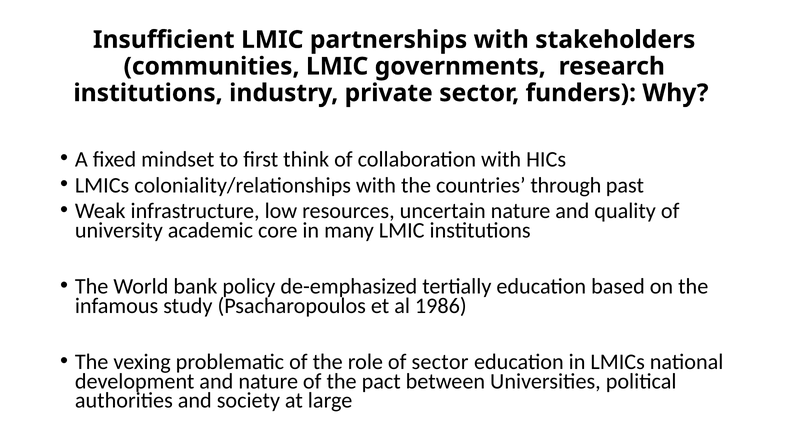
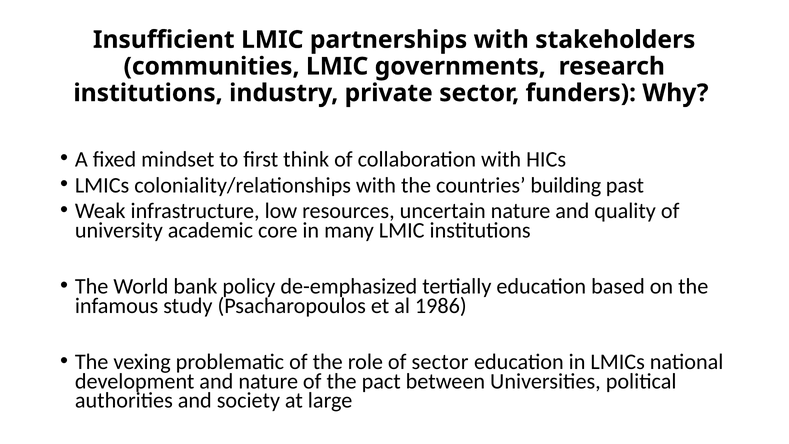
through: through -> building (566, 185)
